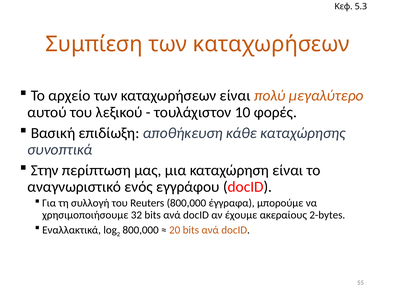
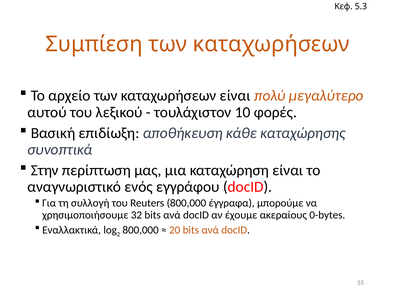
2-bytes: 2-bytes -> 0-bytes (327, 215)
